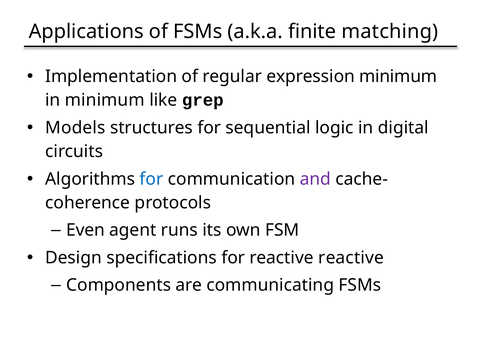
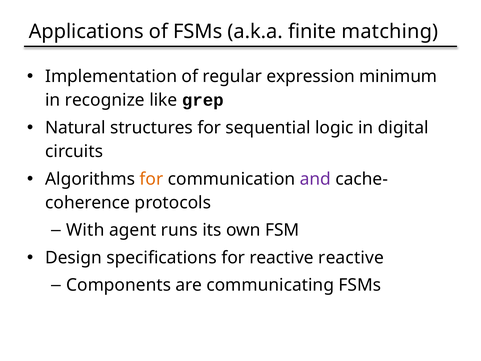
in minimum: minimum -> recognize (105, 100)
Models: Models -> Natural (75, 128)
for colour: blue -> orange (151, 179)
Even: Even -> With (85, 230)
